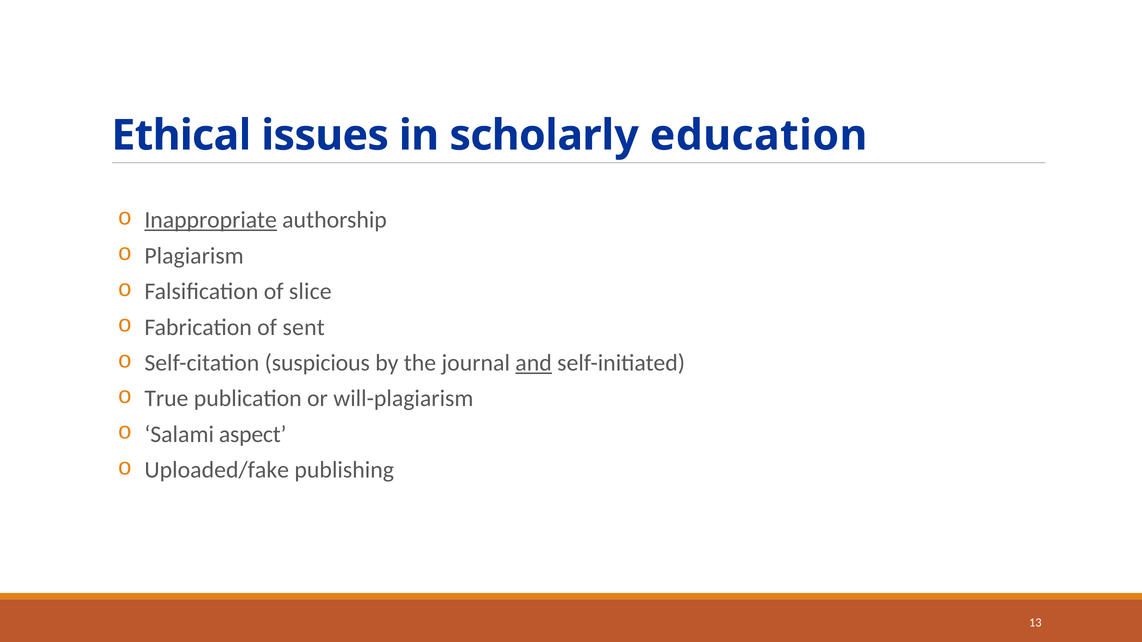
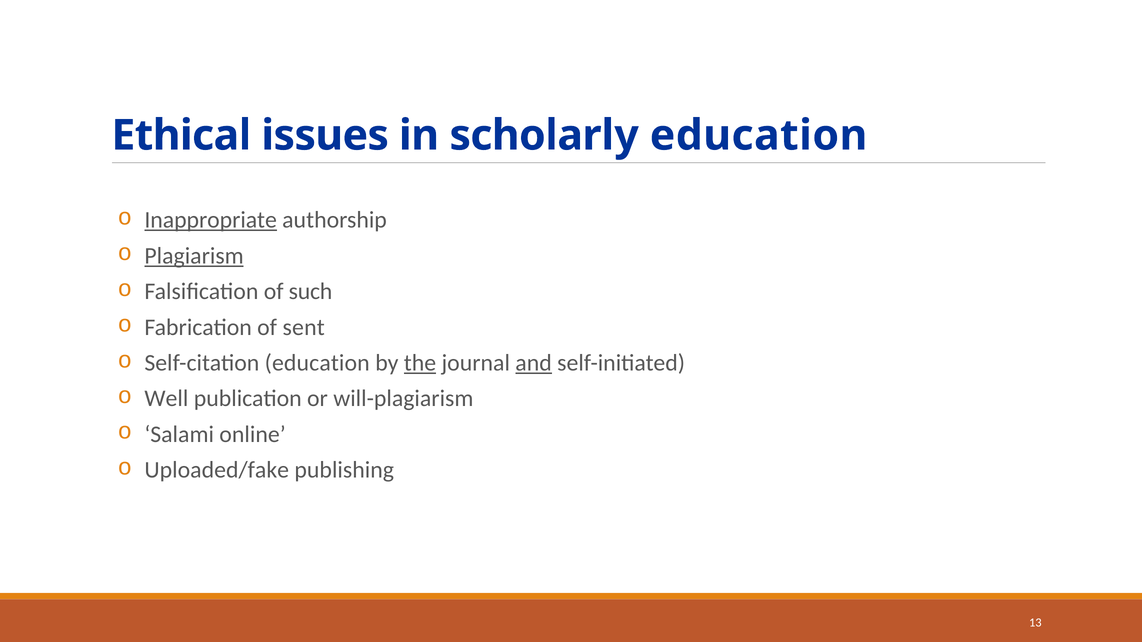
Plagiarism underline: none -> present (194, 256)
slice: slice -> such (311, 292)
Self-citation suspicious: suspicious -> education (317, 363)
the underline: none -> present (420, 363)
True: True -> Well (166, 399)
aspect: aspect -> online (253, 435)
